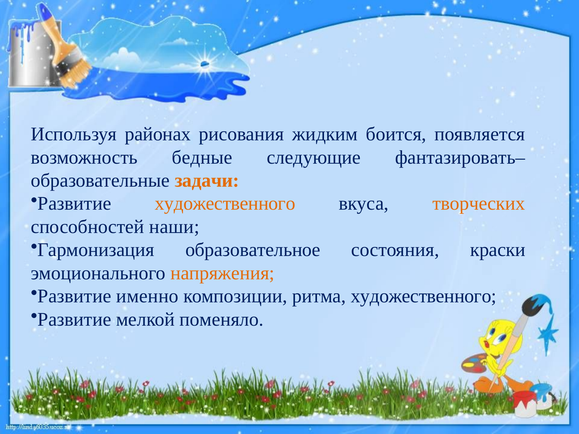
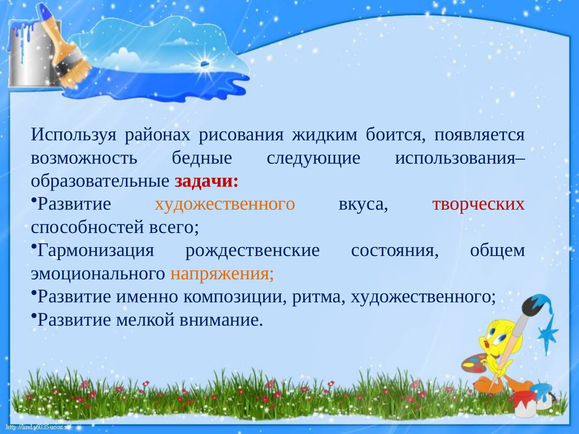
фантазировать–: фантазировать– -> использования– (460, 157)
задачи colour: orange -> red (207, 181)
творческих colour: orange -> red (479, 204)
наши: наши -> всего (174, 227)
образовательное: образовательное -> рождественские (253, 250)
краски: краски -> общем (498, 250)
поменяло: поменяло -> внимание (222, 320)
